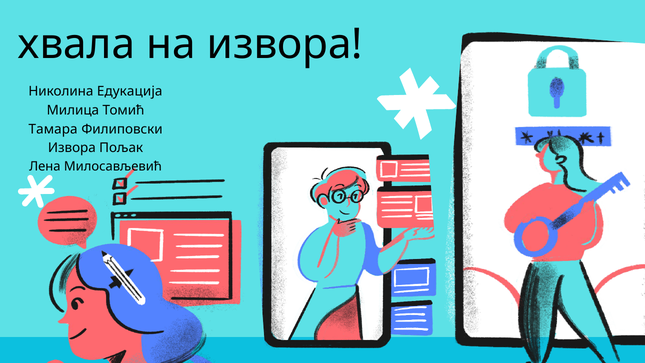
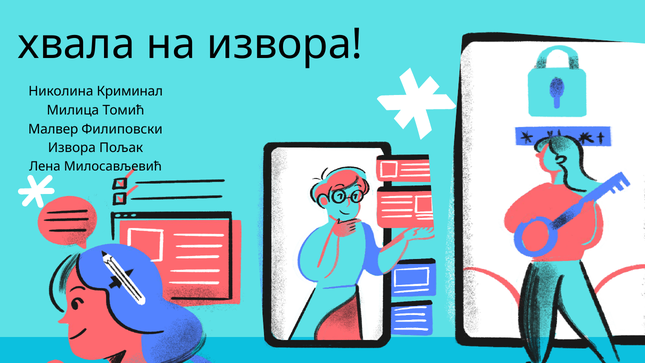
Едукација: Едукација -> Криминал (130, 91)
Тамара: Тамара -> Малвер (53, 129)
